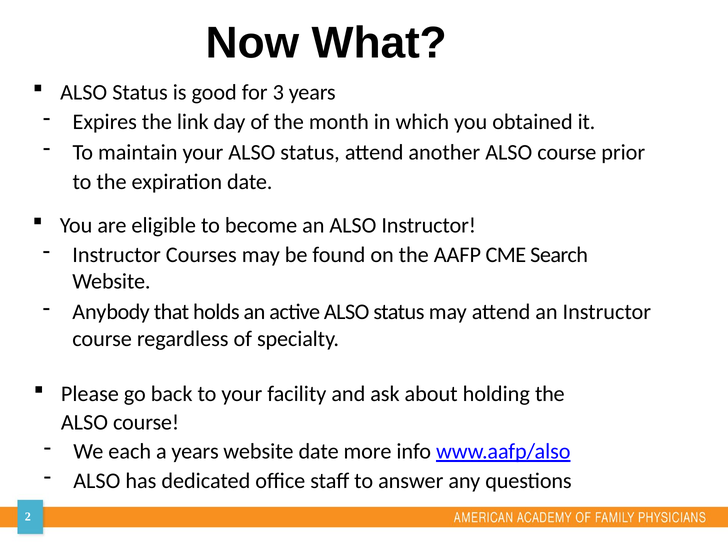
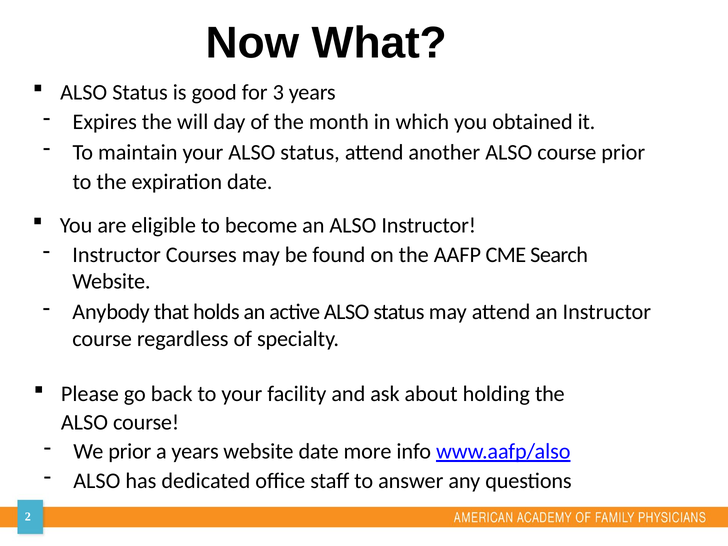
link: link -> will (193, 122)
We each: each -> prior (130, 451)
